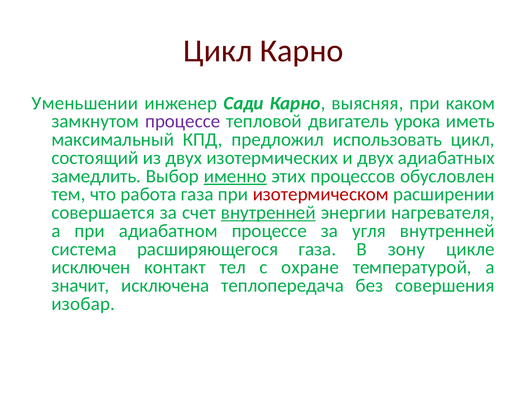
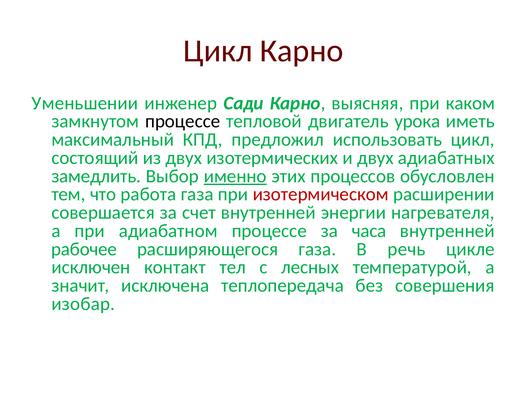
процессе colour: purple -> black (183, 121)
внутренней underline: present -> none (268, 213)
угля: угля -> часа (369, 231)
система: система -> рабочее (84, 249)
зону: зону -> речь (406, 249)
охране: охране -> лесных (310, 268)
